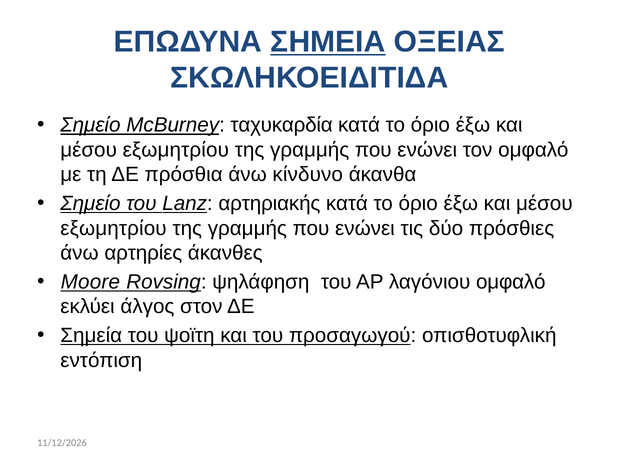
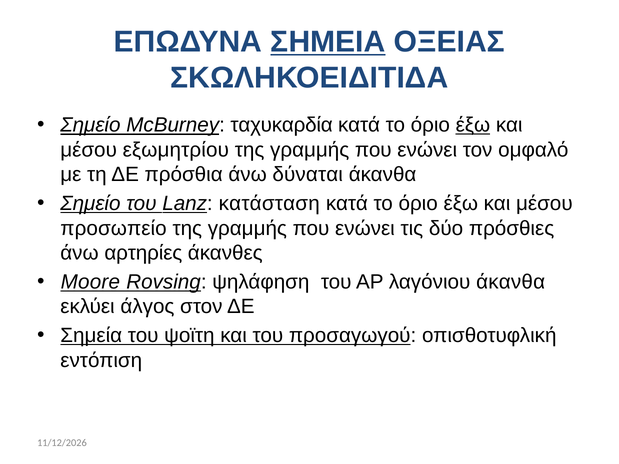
έξω underline: none -> present (473, 125)
κίνδυνο: κίνδυνο -> δύναται (308, 175)
αρτηριακής: αρτηριακής -> κατάσταση (269, 204)
εξωμητρίου: εξωμητρίου -> προσωπείο (114, 228)
λαγόνιου ομφαλό: ομφαλό -> άκανθα (511, 282)
